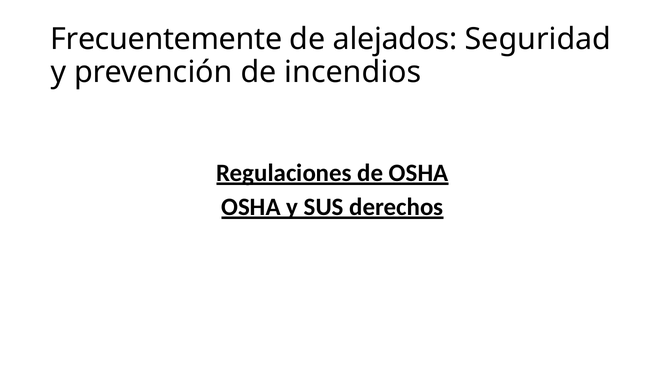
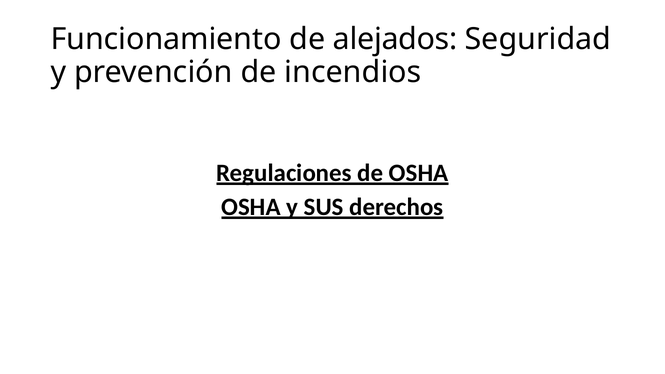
Frecuentemente: Frecuentemente -> Funcionamiento (166, 39)
